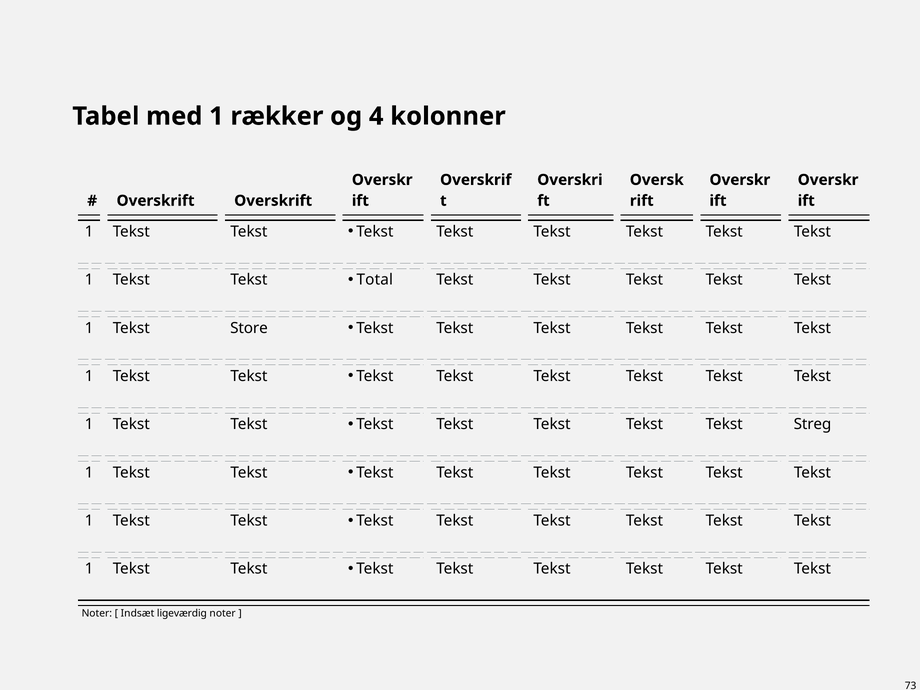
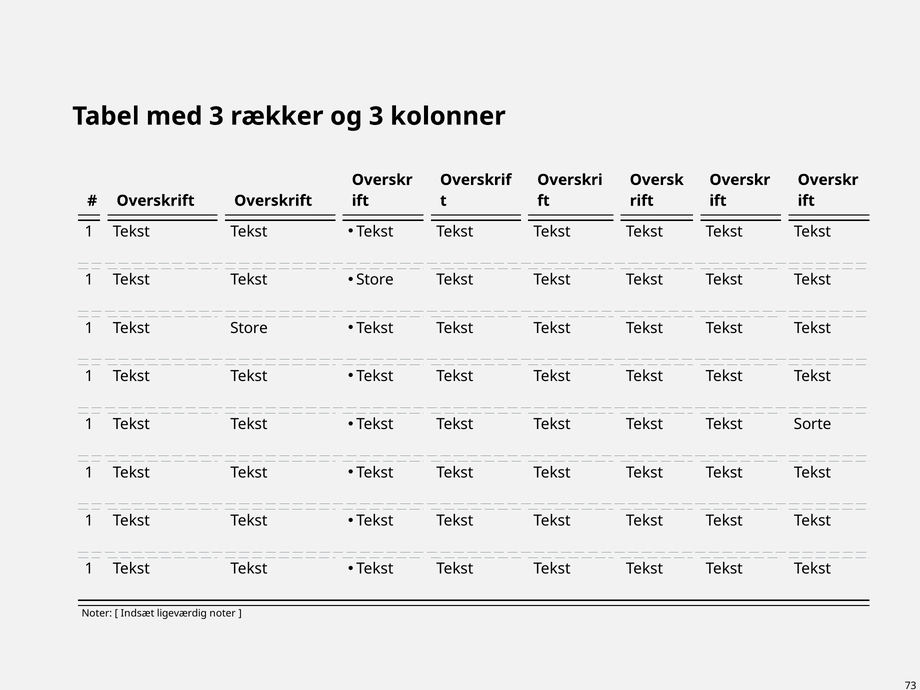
med 1: 1 -> 3 (216, 116)
og 4: 4 -> 3 (376, 116)
Total: Total -> Store (375, 280)
Streg: Streg -> Sorte (813, 424)
